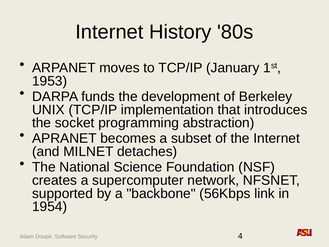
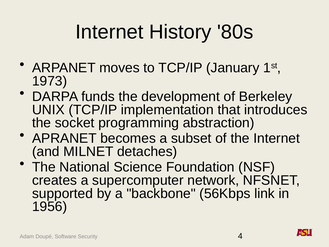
1953: 1953 -> 1973 (50, 81)
1954: 1954 -> 1956 (50, 206)
